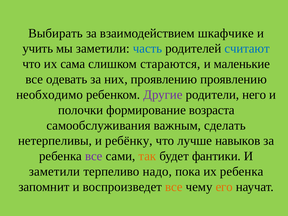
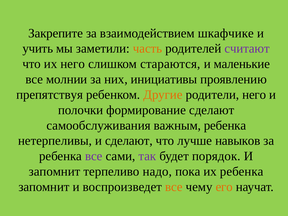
Выбирать: Выбирать -> Закрепите (56, 33)
часть colour: blue -> orange (148, 49)
считают colour: blue -> purple (247, 49)
их сама: сама -> него (73, 64)
одевать: одевать -> молнии (67, 79)
них проявлению: проявлению -> инициативы (164, 79)
необходимо: необходимо -> препятствуя (50, 95)
Другие colour: purple -> orange (163, 95)
формирование возраста: возраста -> сделают (212, 110)
важным сделать: сделать -> ребенка (225, 125)
и ребёнку: ребёнку -> сделают (129, 141)
так colour: orange -> purple (147, 156)
фантики: фантики -> порядок (216, 156)
заметили: заметили -> запомнит (55, 171)
